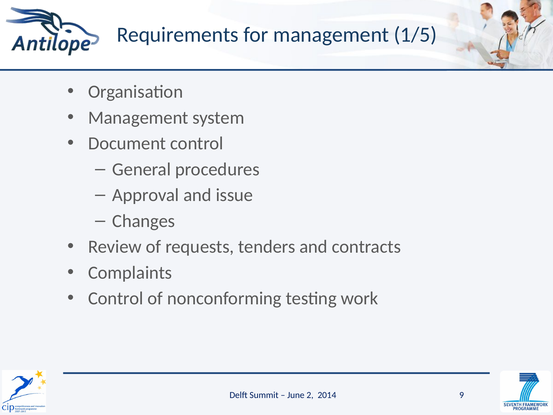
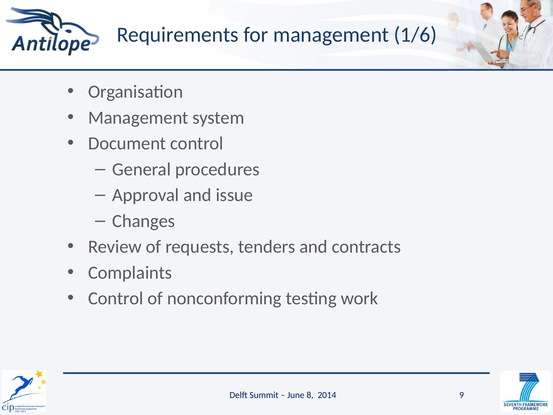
1/5: 1/5 -> 1/6 (415, 35)
2: 2 -> 8 (310, 395)
